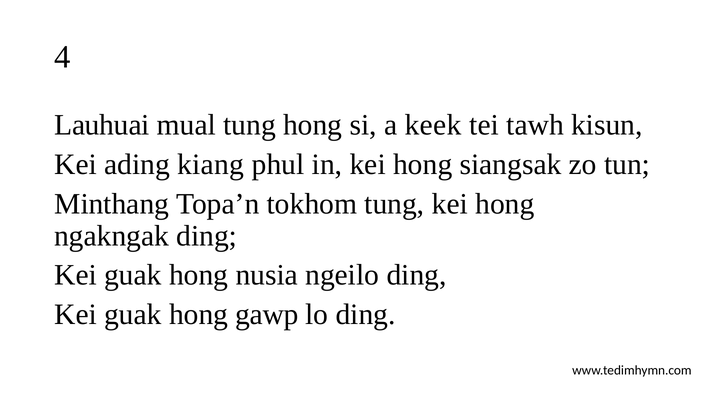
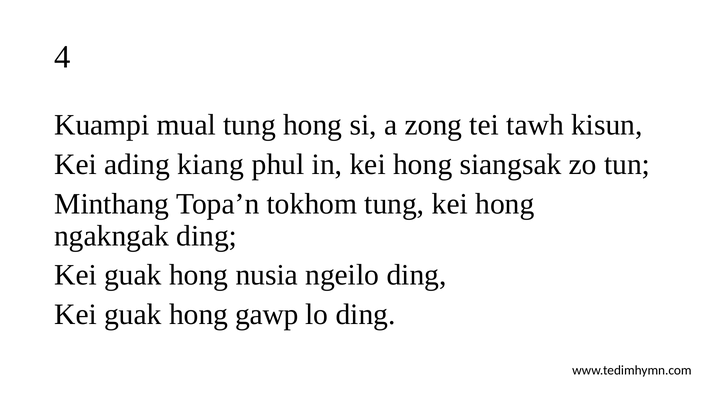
Lauhuai: Lauhuai -> Kuampi (102, 125)
keek: keek -> zong (433, 125)
